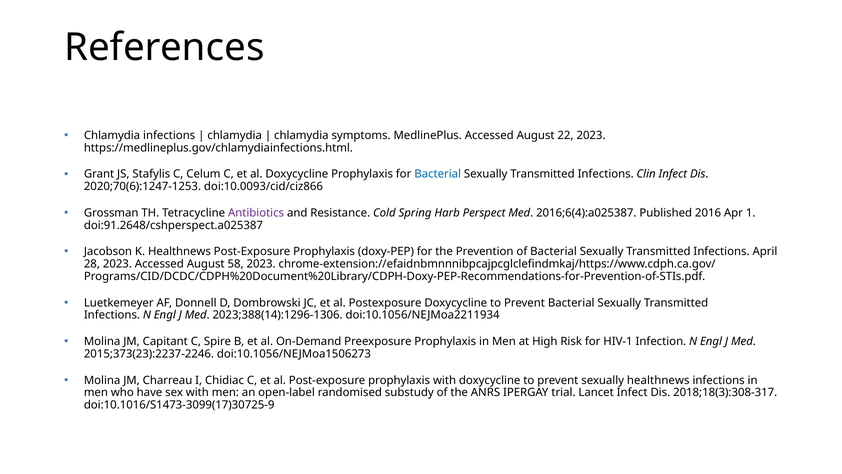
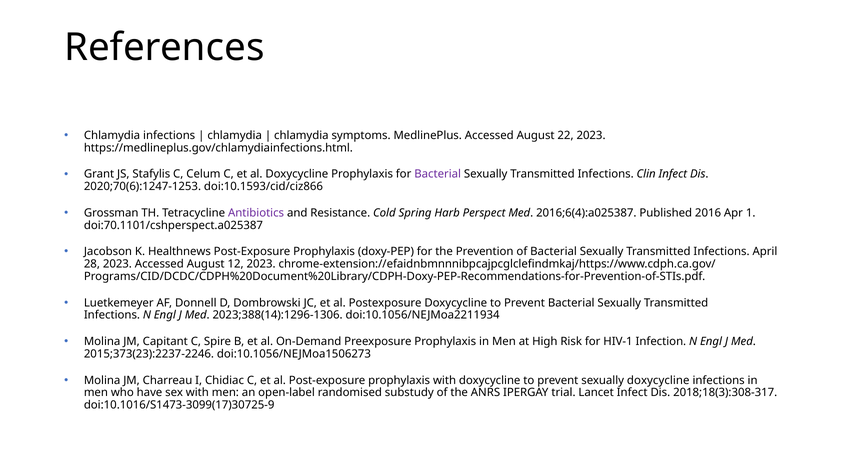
Bacterial colour: blue -> purple (438, 174)
doi:10.0093/cid/ciz866: doi:10.0093/cid/ciz866 -> doi:10.1593/cid/ciz866 (263, 186)
doi:91.2648/cshperspect.a025387: doi:91.2648/cshperspect.a025387 -> doi:70.1101/cshperspect.a025387 (173, 225)
58: 58 -> 12 (236, 264)
sexually healthnews: healthnews -> doxycycline (658, 380)
